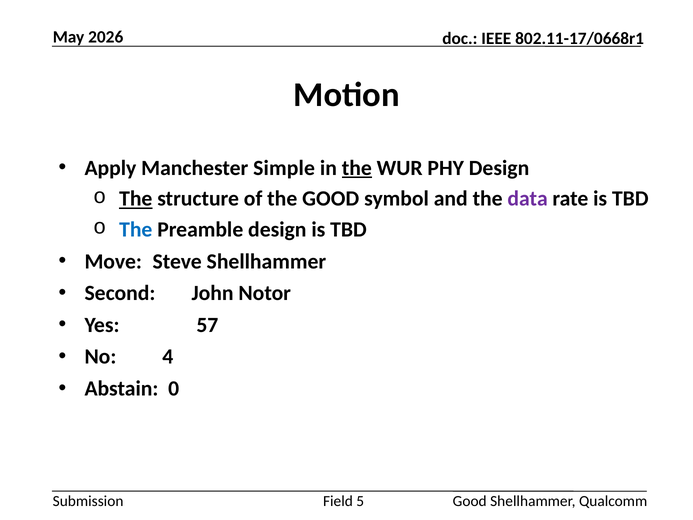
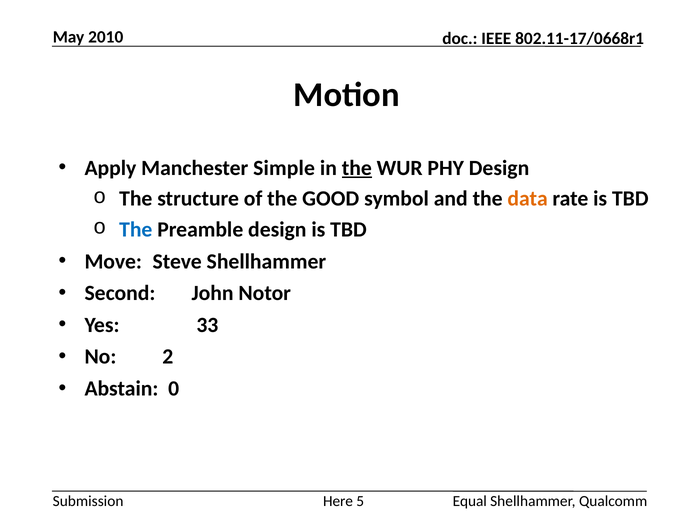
2026: 2026 -> 2010 (106, 37)
The underline: present -> none (136, 199)
data colour: purple -> orange (528, 199)
57: 57 -> 33 (207, 325)
4: 4 -> 2 (168, 357)
Field: Field -> Here (338, 501)
Good: Good -> Equal (470, 501)
